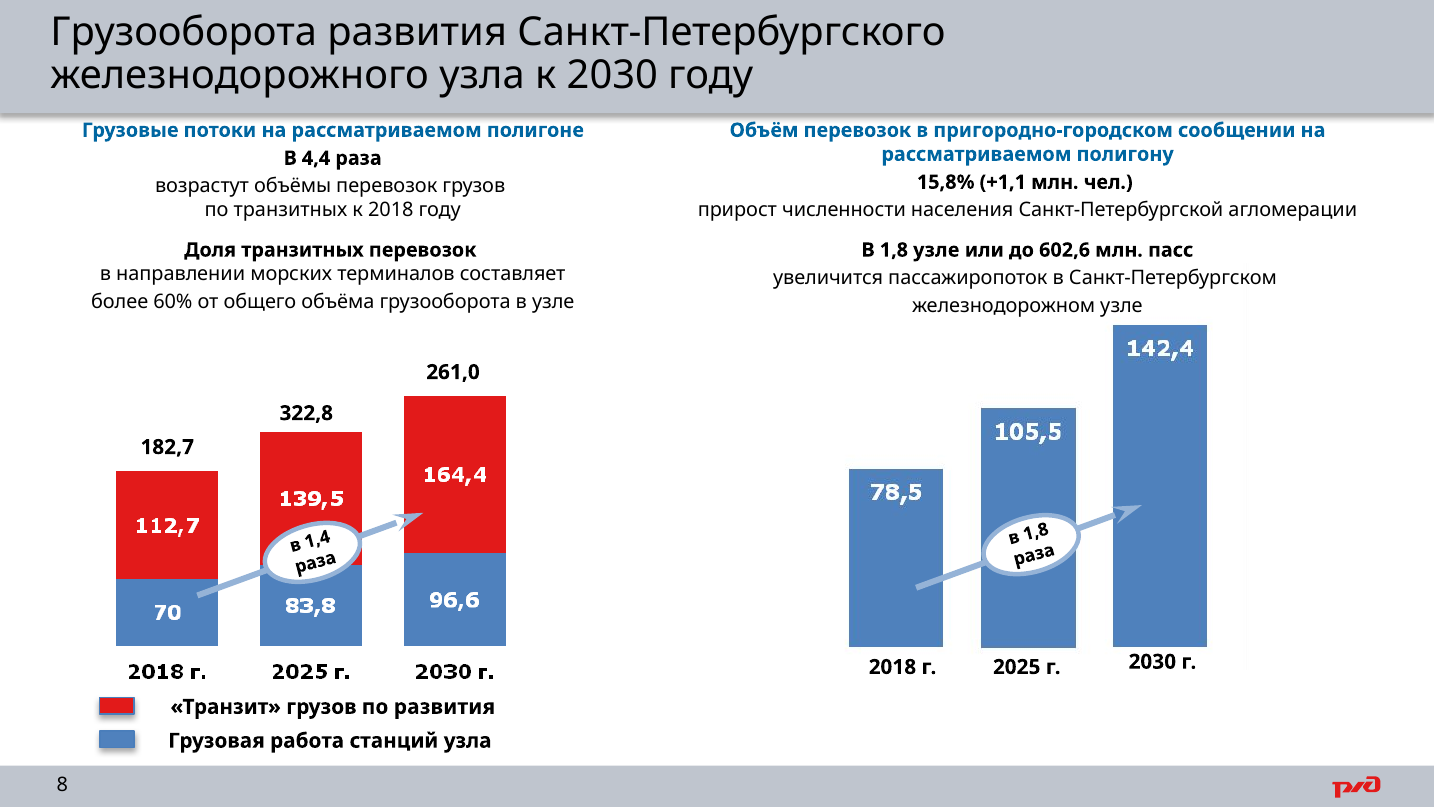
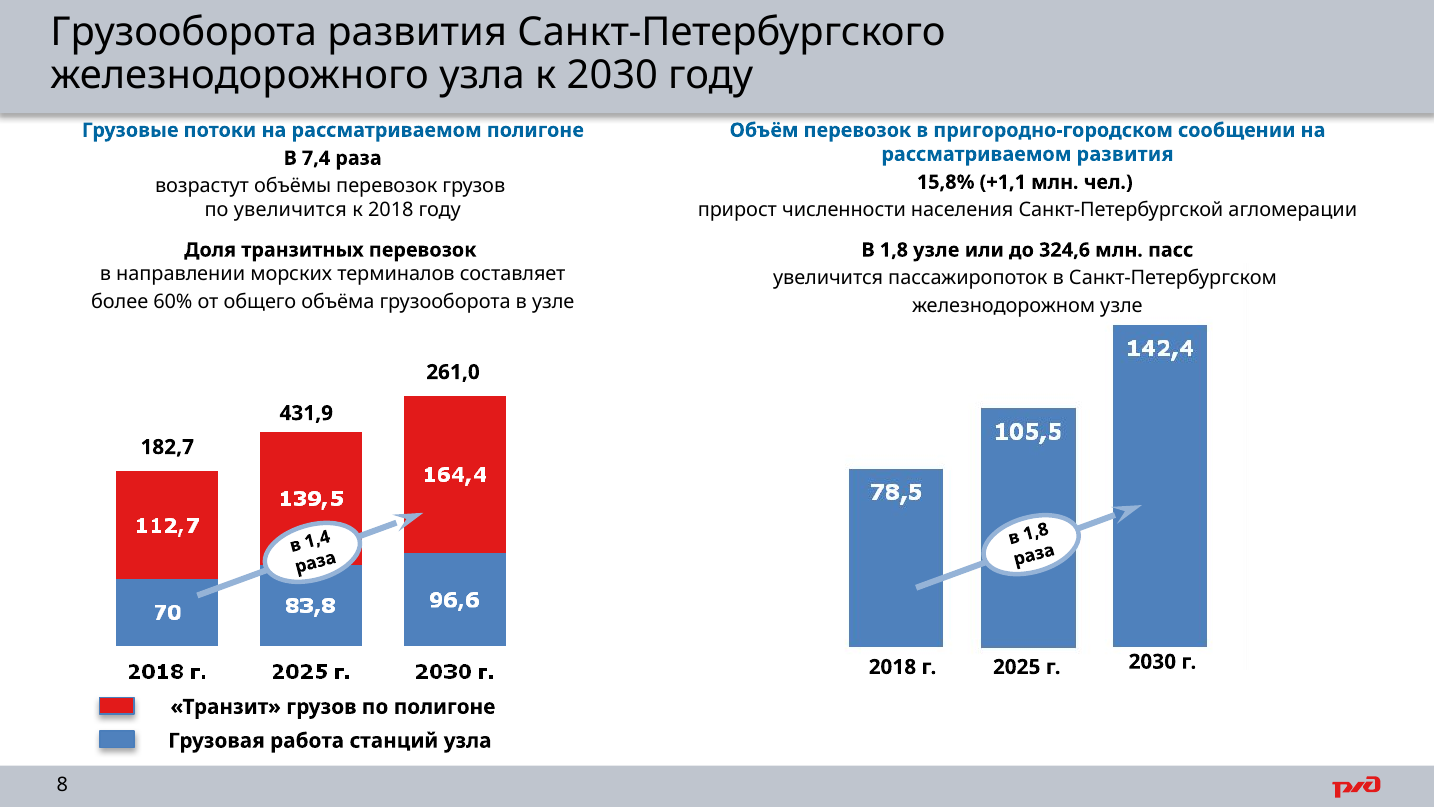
рассматриваемом полигону: полигону -> развития (1125, 154)
4,4: 4,4 -> 7,4 (316, 158)
по транзитных: транзитных -> увеличится (290, 210)
602,6: 602,6 -> 324,6 (1065, 250)
322,8: 322,8 -> 431,9 (306, 413)
по развития: развития -> полигоне (445, 707)
